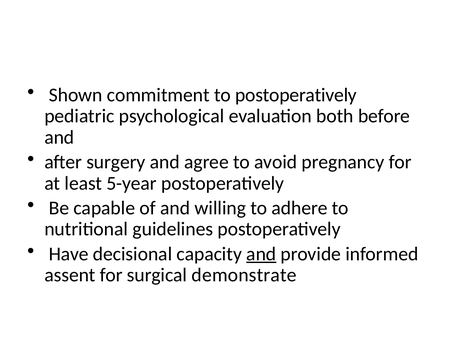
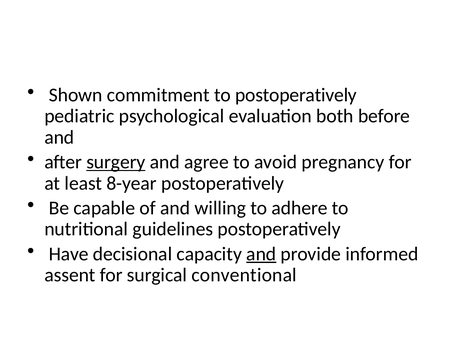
surgery underline: none -> present (116, 162)
5-year: 5-year -> 8-year (132, 183)
demonstrate: demonstrate -> conventional (244, 275)
